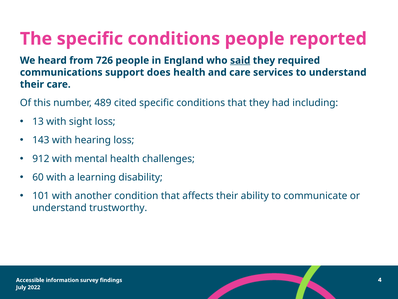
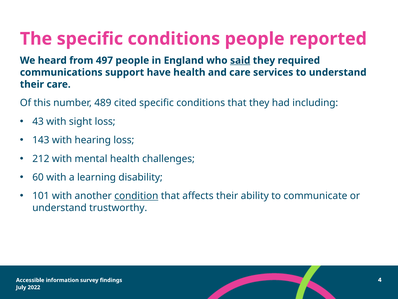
726: 726 -> 497 (104, 60)
does: does -> have (159, 72)
13: 13 -> 43 (38, 121)
912: 912 -> 212 (41, 158)
condition underline: none -> present (136, 196)
